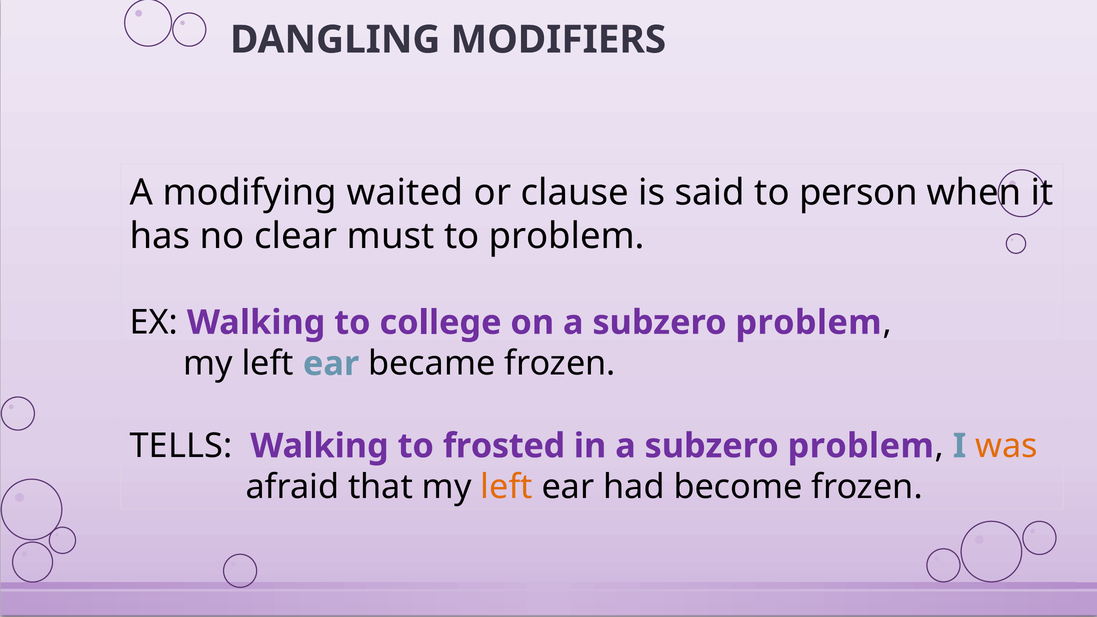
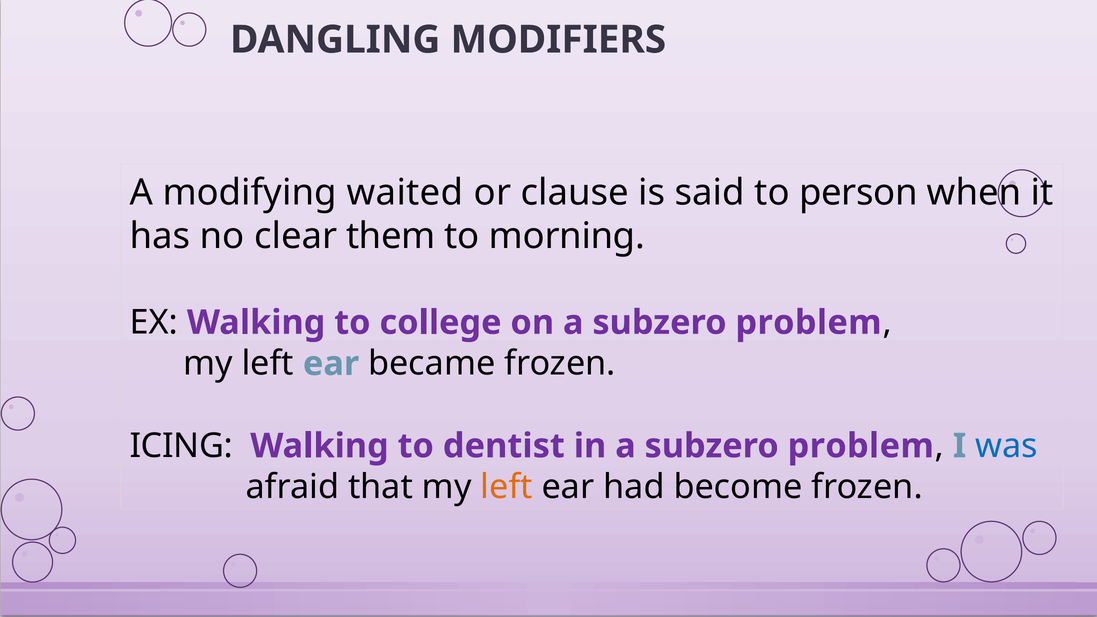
must: must -> them (391, 236)
to problem: problem -> morning (567, 236)
TELLS: TELLS -> ICING (181, 446)
frosted: frosted -> dentist (504, 446)
was colour: orange -> blue (1006, 446)
